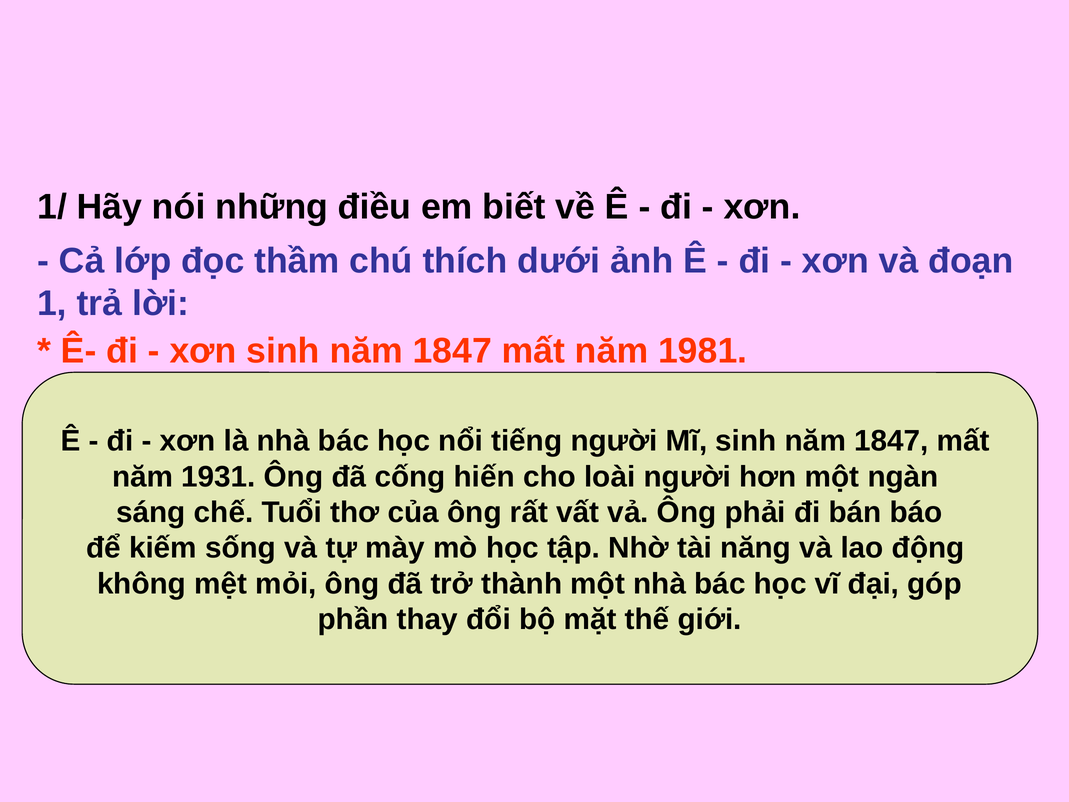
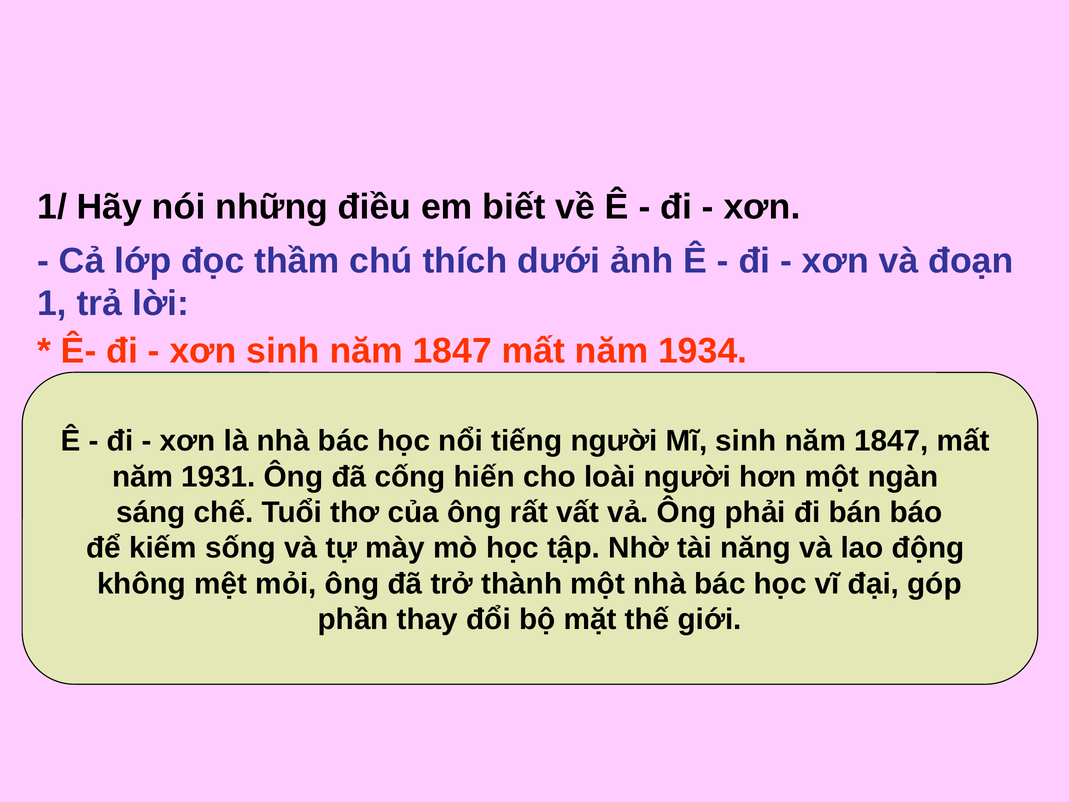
1981: 1981 -> 1934 (703, 351)
